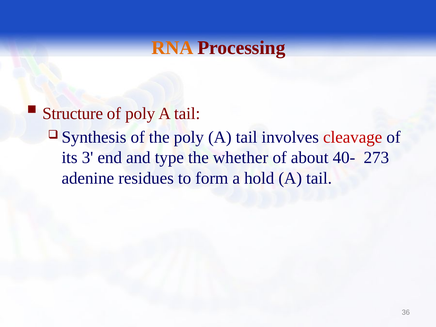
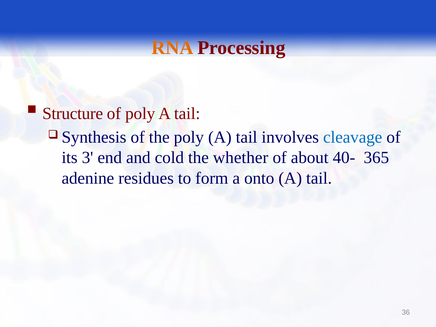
cleavage colour: red -> blue (353, 137)
type: type -> cold (169, 158)
273: 273 -> 365 (376, 158)
hold: hold -> onto (259, 178)
